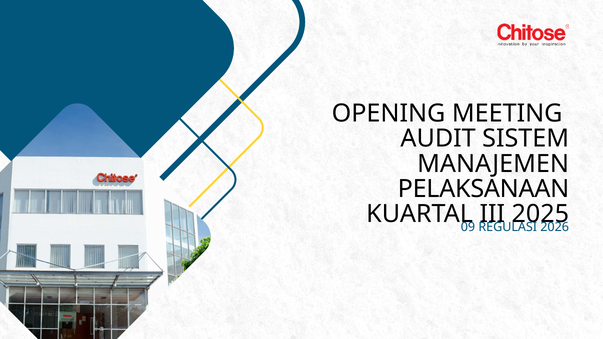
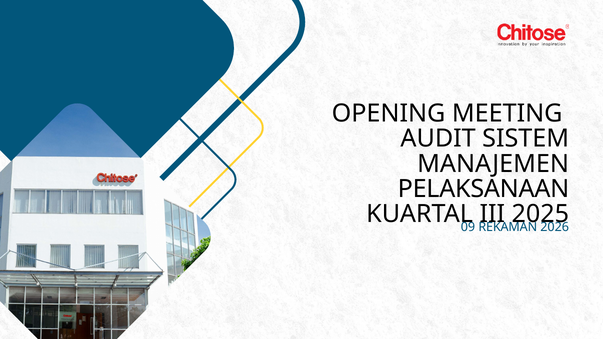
REGULASI: REGULASI -> REKAMAN (508, 227)
